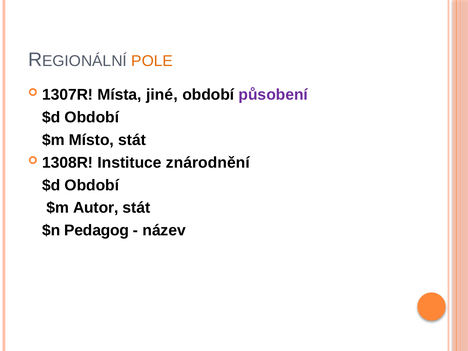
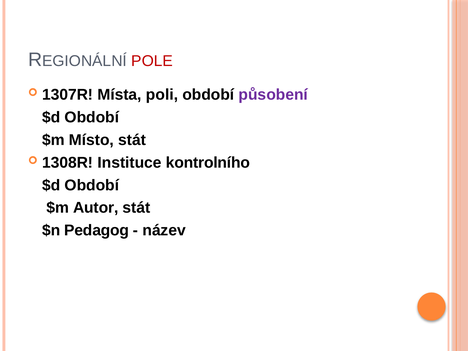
POLE colour: orange -> red (152, 61)
jiné: jiné -> poli (162, 95)
znárodnění: znárodnění -> kontrolního (208, 163)
